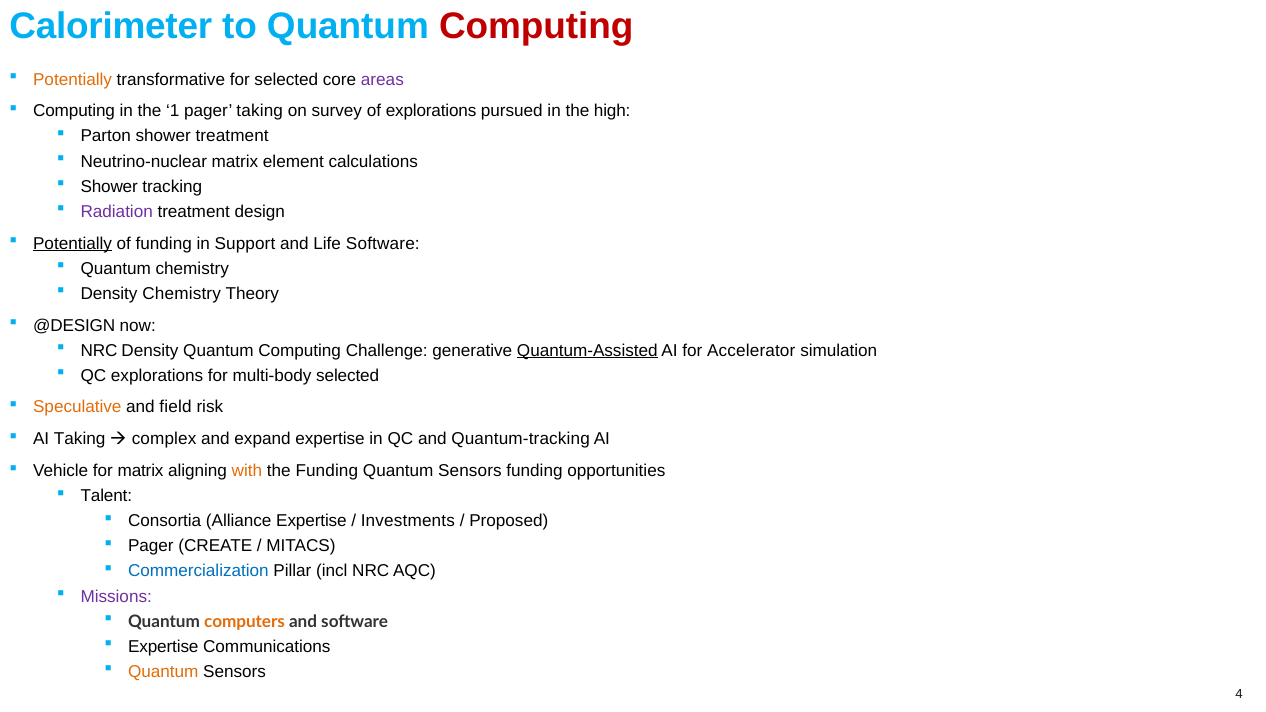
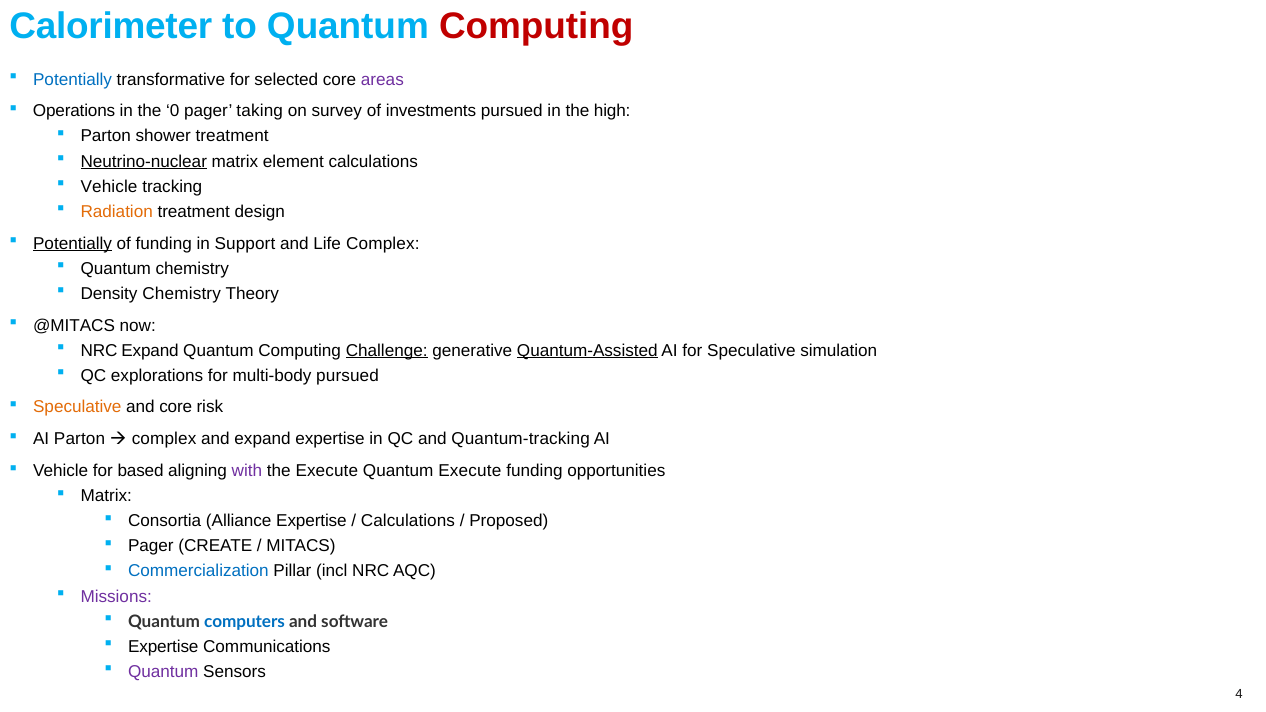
Potentially colour: orange -> blue (73, 79)
Computing: Computing -> Operations (74, 111)
1: 1 -> 0 (173, 111)
of explorations: explorations -> investments (431, 111)
Neutrino-nuclear underline: none -> present (144, 161)
Shower: Shower -> Vehicle (109, 187)
Radiation colour: purple -> orange (117, 212)
Life Software: Software -> Complex (383, 243)
@DESIGN: @DESIGN -> @MITACS (74, 325)
NRC Density: Density -> Expand (150, 351)
Challenge underline: none -> present (387, 351)
for Accelerator: Accelerator -> Speculative (751, 351)
multi-body selected: selected -> pursued (348, 376)
and field: field -> core (176, 407)
AI Taking: Taking -> Parton (80, 439)
for matrix: matrix -> based (141, 471)
with colour: orange -> purple (247, 471)
the Funding: Funding -> Execute (327, 471)
Sensors: Sensors -> Execute (470, 471)
Talent: Talent -> Matrix (106, 496)
Investments: Investments -> Calculations (408, 521)
computers colour: orange -> blue (244, 622)
Quantum colour: orange -> purple (163, 672)
